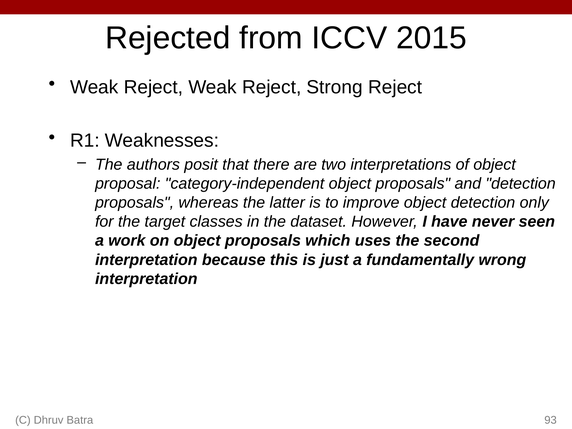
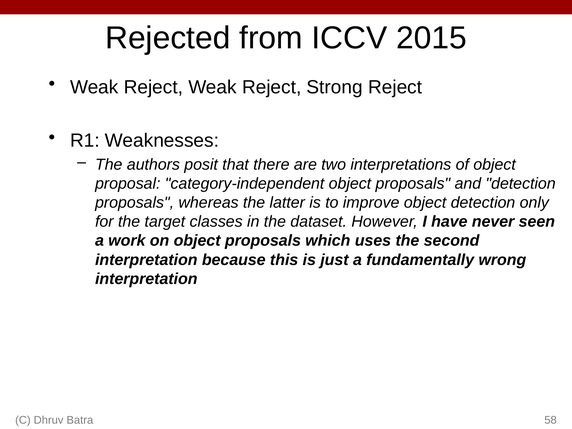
93: 93 -> 58 (551, 420)
